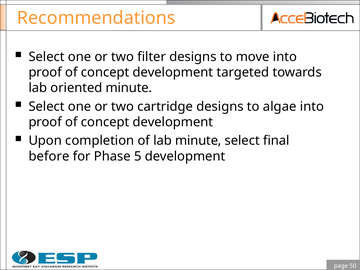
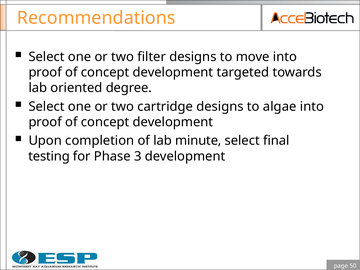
oriented minute: minute -> degree (129, 88)
before: before -> testing (49, 156)
5: 5 -> 3 (138, 156)
